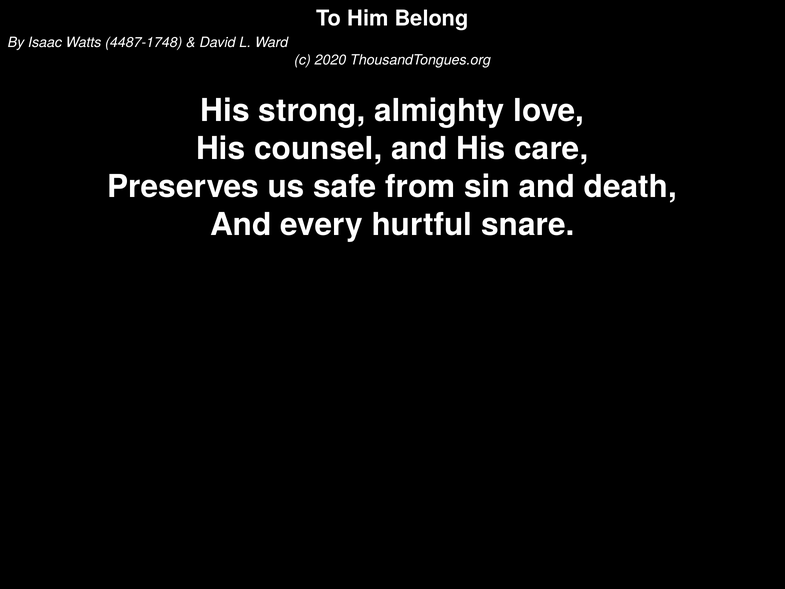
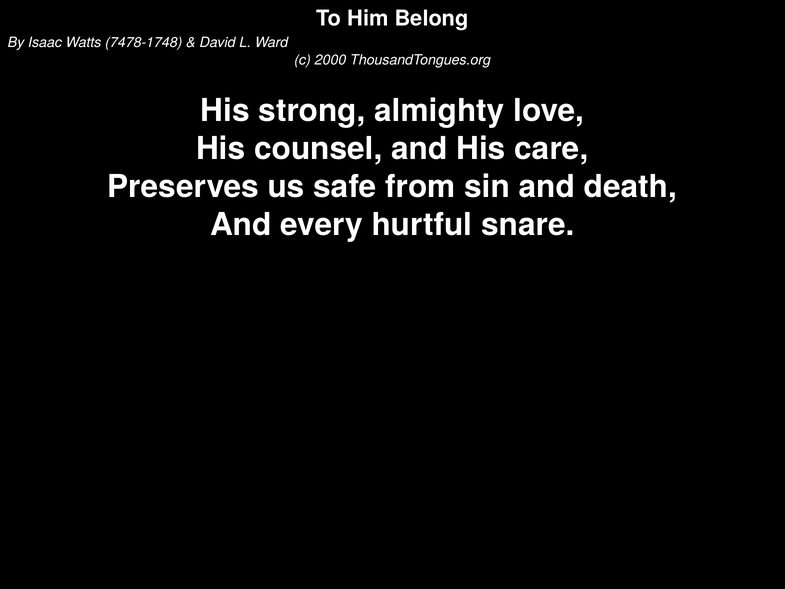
4487-1748: 4487-1748 -> 7478-1748 (144, 43)
2020: 2020 -> 2000 (330, 60)
